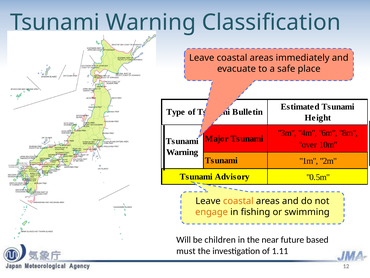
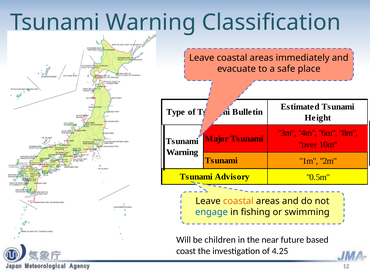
engage colour: orange -> blue (212, 212)
must: must -> coast (186, 250)
1.11: 1.11 -> 4.25 (280, 250)
